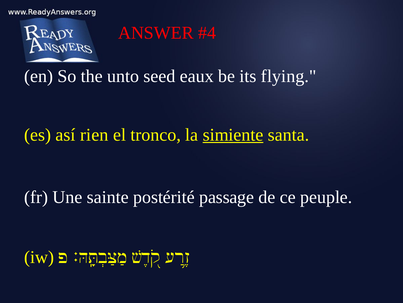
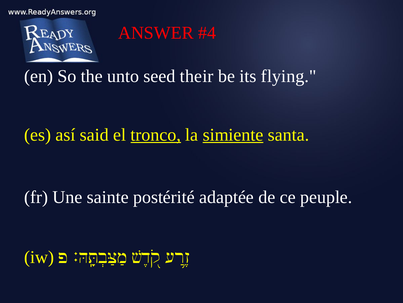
eaux: eaux -> their (197, 76)
rien: rien -> said (94, 135)
tronco underline: none -> present (156, 135)
passage: passage -> adaptée (227, 197)
